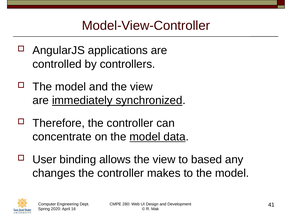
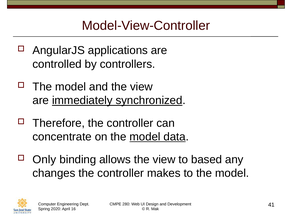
User: User -> Only (44, 160)
